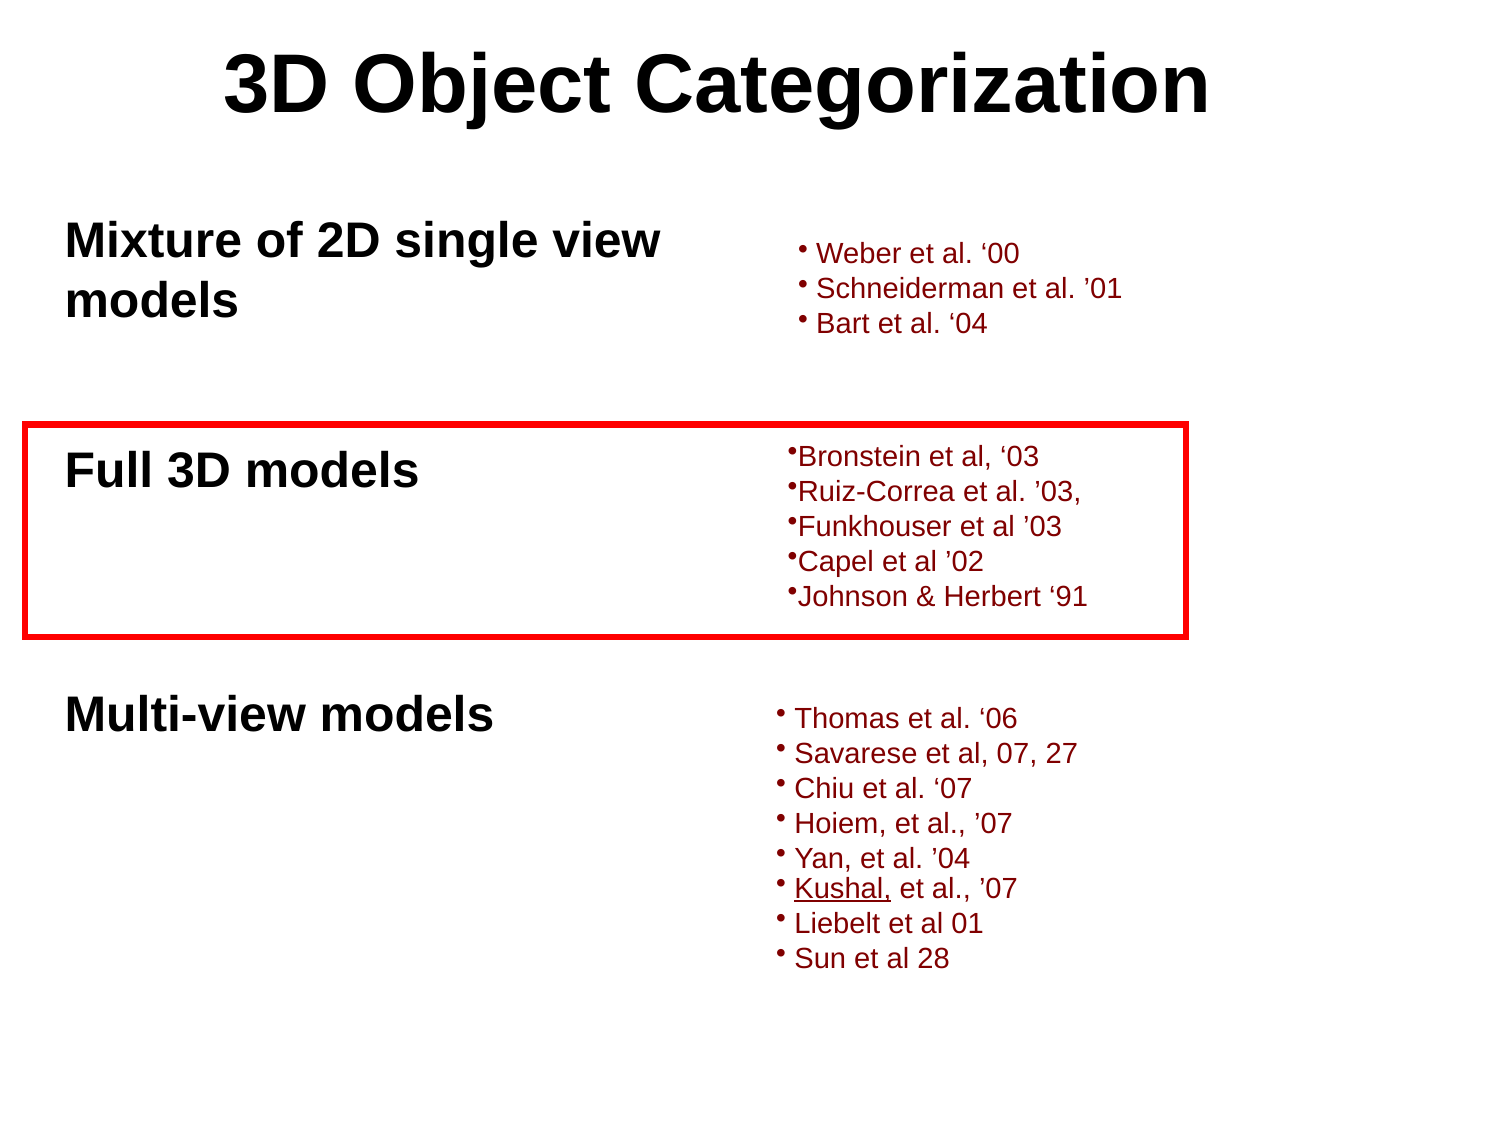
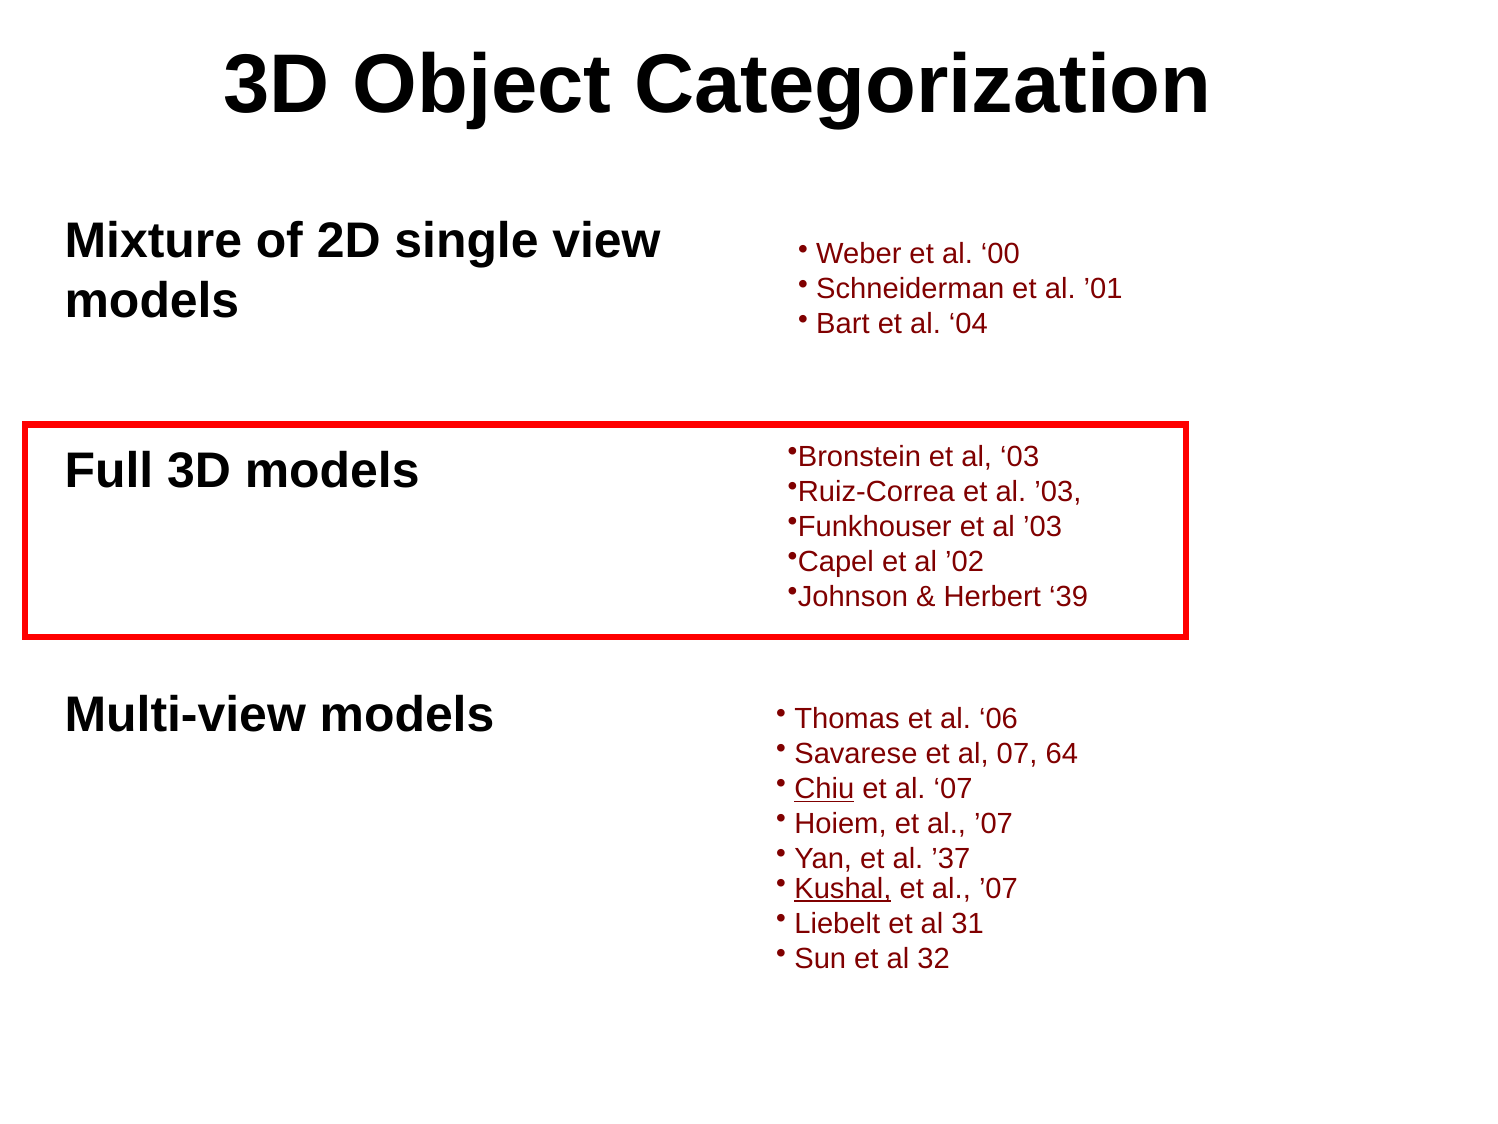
91: 91 -> 39 (1069, 596)
27: 27 -> 64 (1062, 754)
Chiu underline: none -> present (824, 789)
’04: ’04 -> ’37 (951, 859)
01: 01 -> 31 (968, 923)
28: 28 -> 32 (934, 958)
